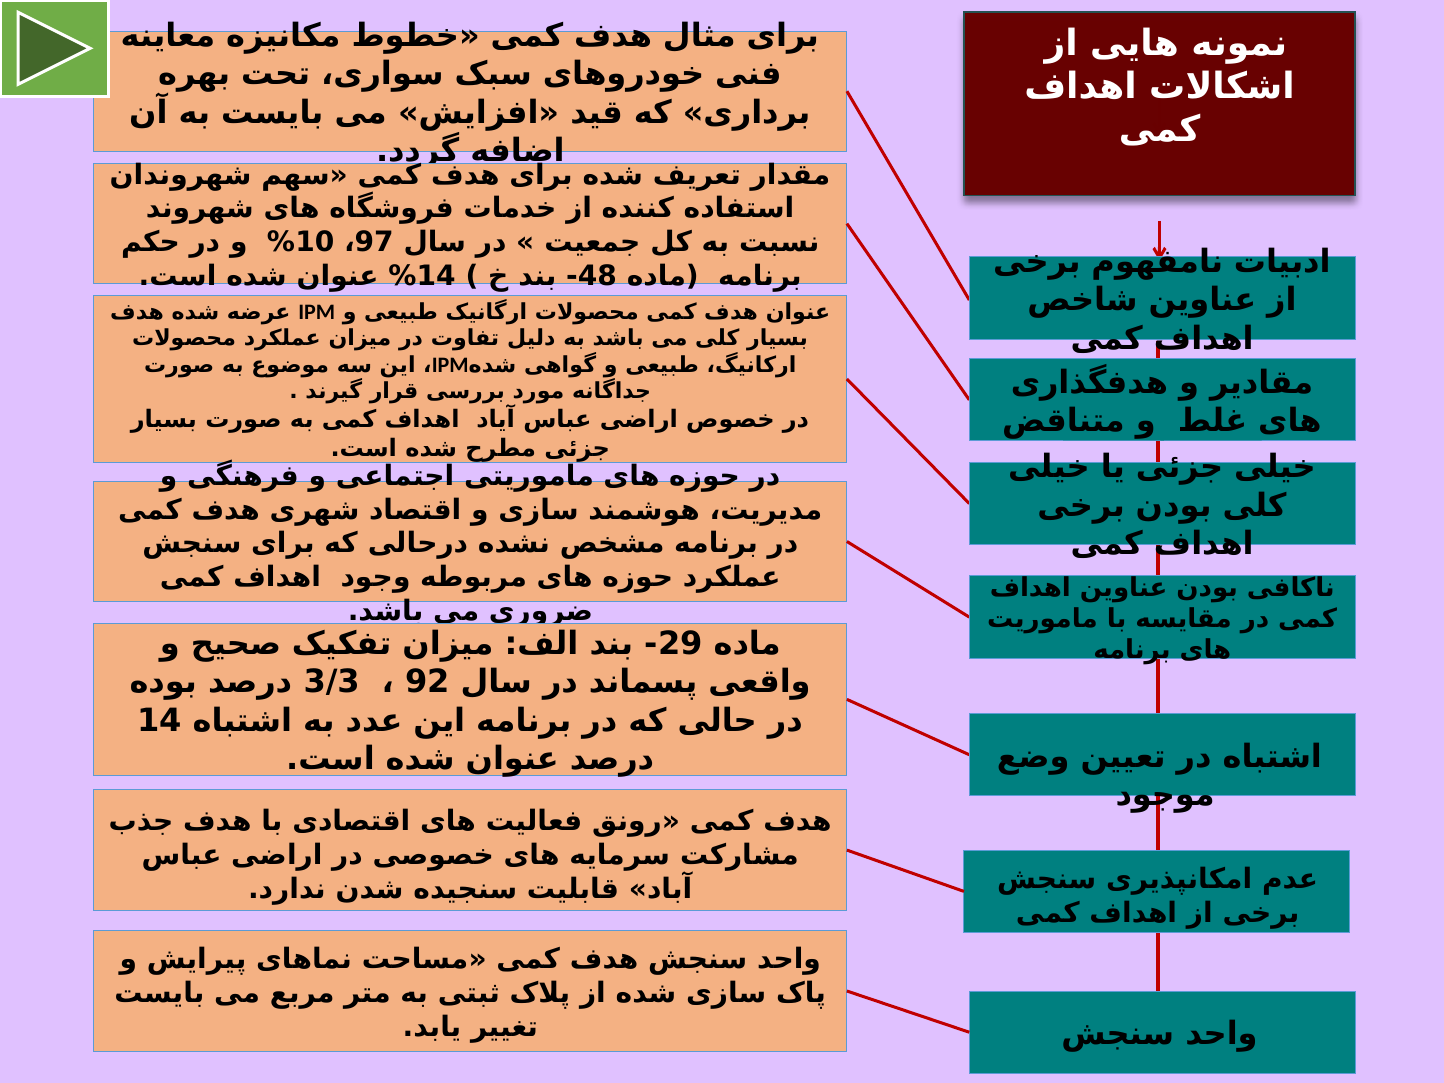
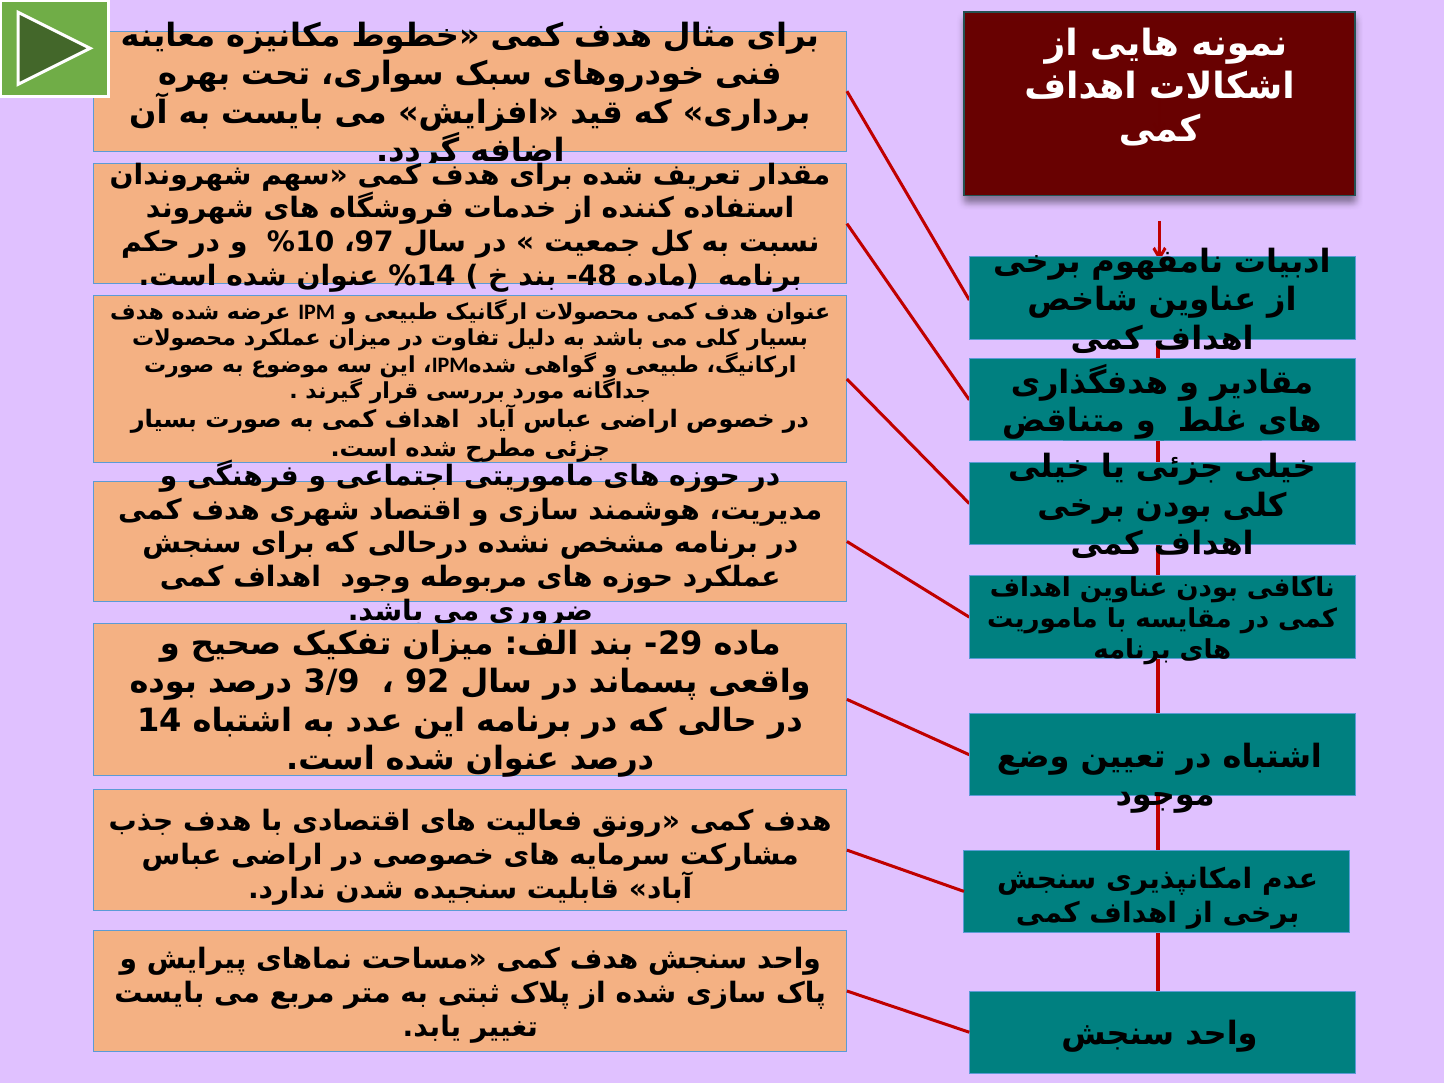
3/3: 3/3 -> 3/9 (332, 682)
